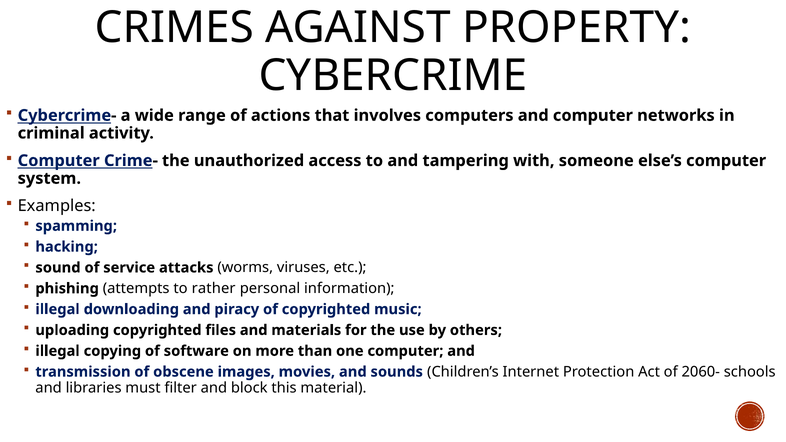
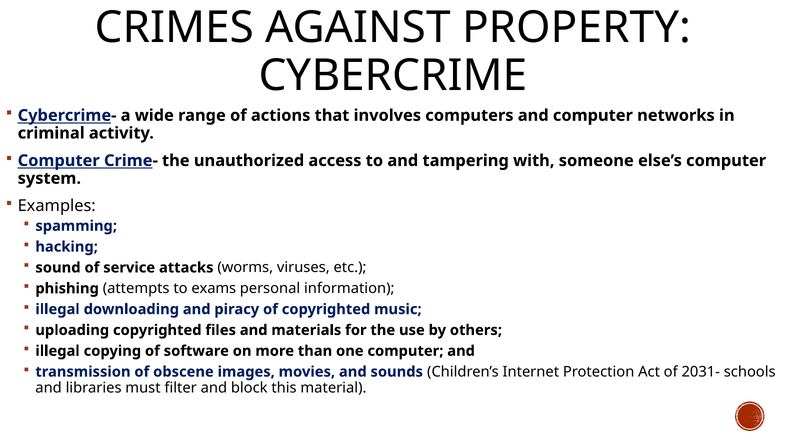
rather: rather -> exams (214, 289)
2060-: 2060- -> 2031- (701, 372)
